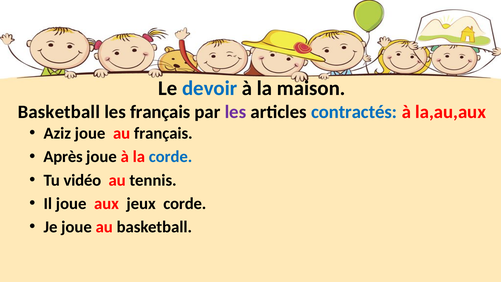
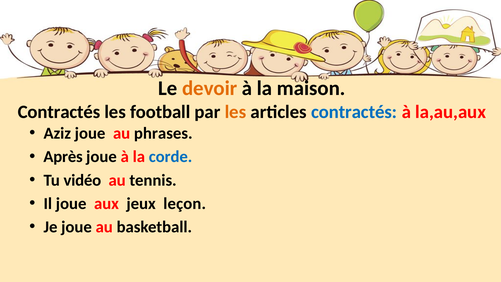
devoir colour: blue -> orange (210, 88)
Basketball: Basketball -> Contractés (59, 112)
les français: français -> football (160, 112)
les colour: purple -> orange (235, 112)
au français: français -> phrases (163, 133)
jeux corde: corde -> leçon (185, 203)
